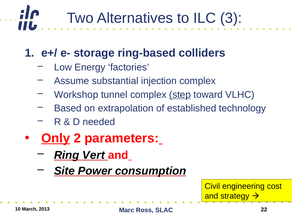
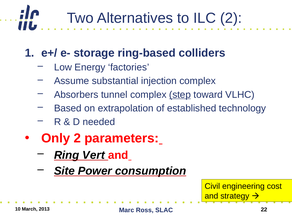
ILC 3: 3 -> 2 (231, 18)
Workshop: Workshop -> Absorbers (76, 95)
Only underline: present -> none (56, 138)
